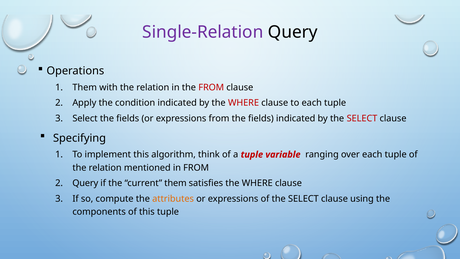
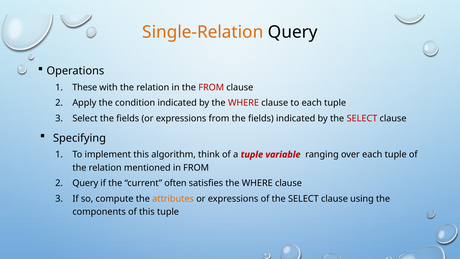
Single-Relation colour: purple -> orange (203, 32)
Them: Them -> These (85, 87)
current them: them -> often (175, 183)
